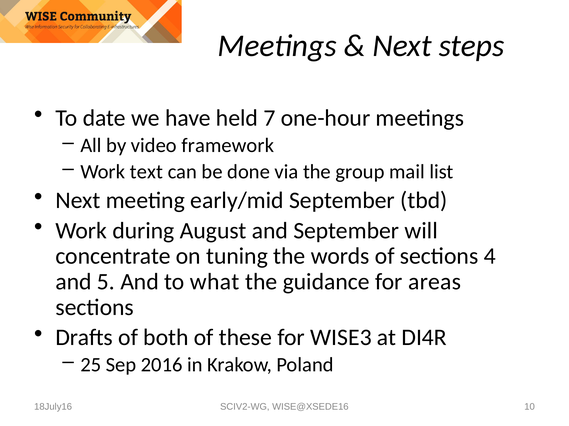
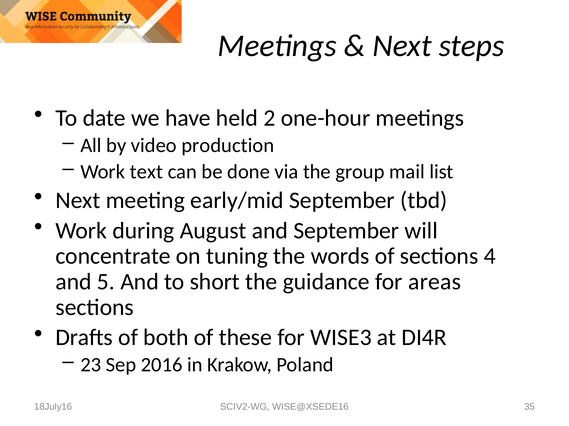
7: 7 -> 2 (269, 118)
framework: framework -> production (228, 146)
what: what -> short (215, 282)
25: 25 -> 23 (91, 365)
10: 10 -> 35 (530, 408)
